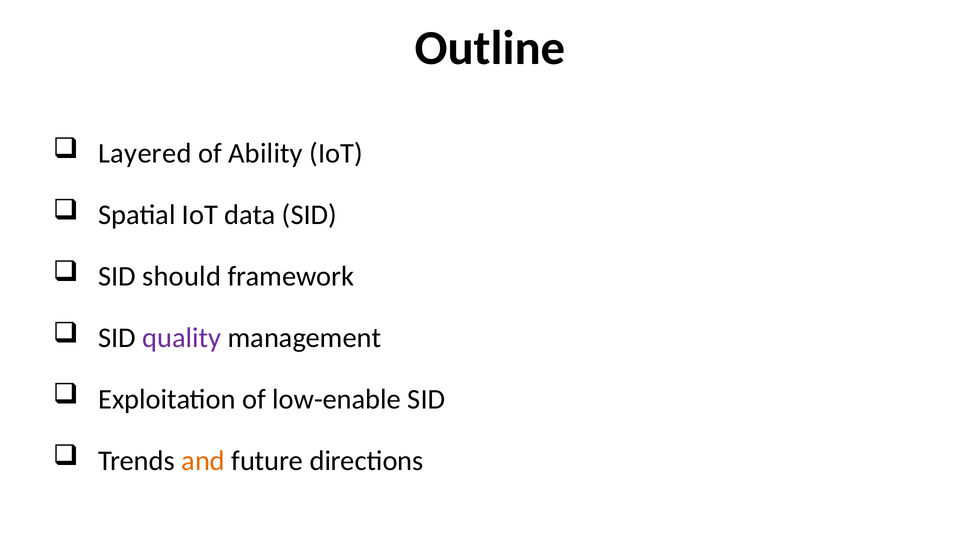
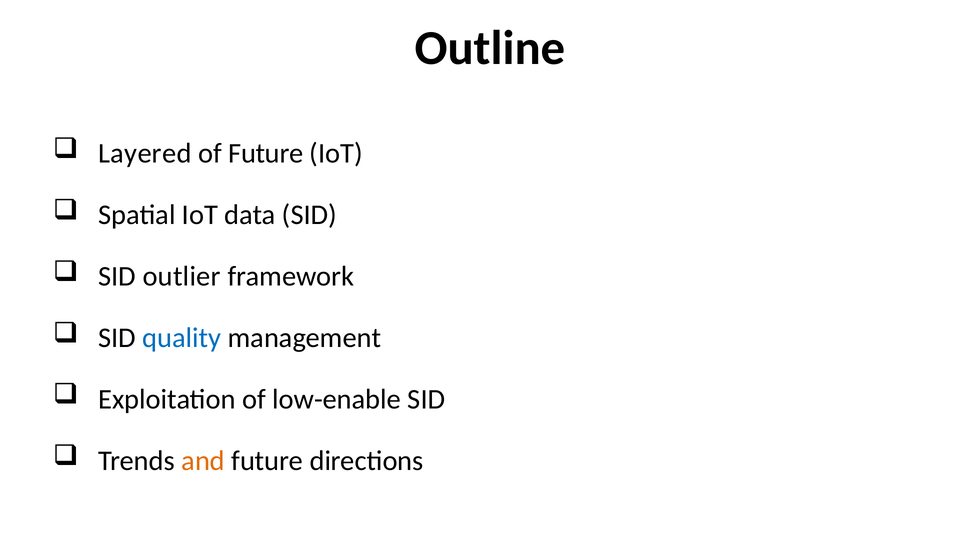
of Ability: Ability -> Future (266, 154)
should: should -> outlier (182, 277)
quality colour: purple -> blue (182, 338)
